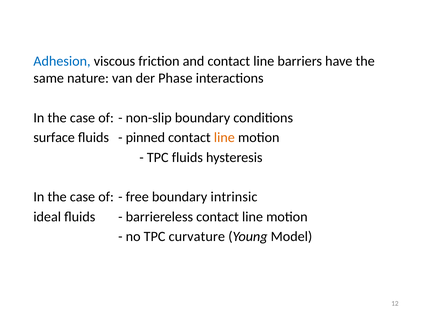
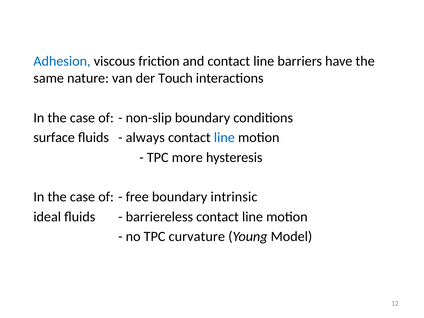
Phase: Phase -> Touch (175, 78)
pinned: pinned -> always (145, 138)
line colour: orange -> blue (224, 138)
TPC fluids: fluids -> more (187, 157)
